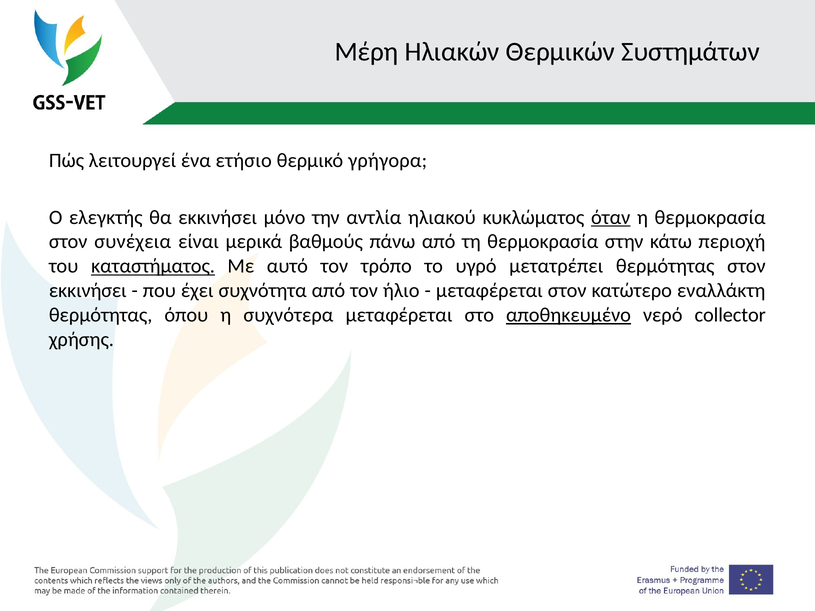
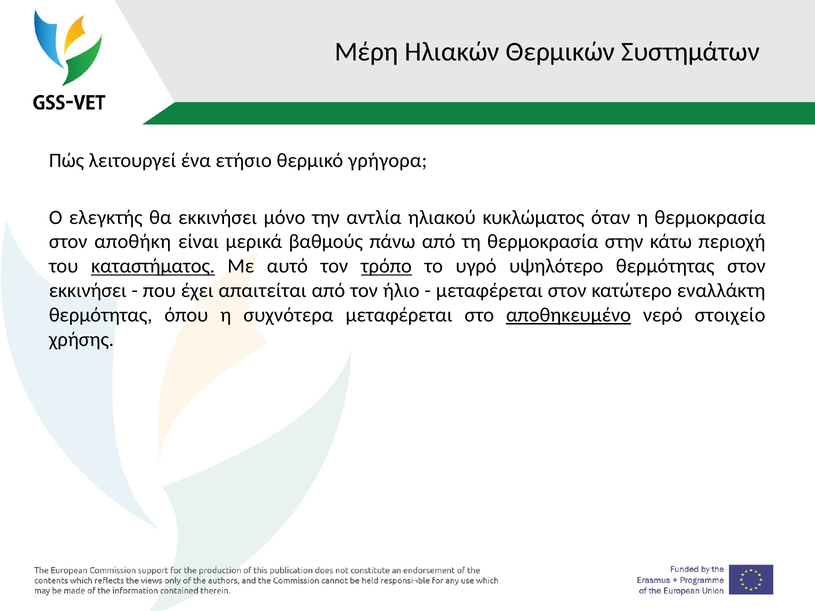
όταν underline: present -> none (611, 217)
συνέχεια: συνέχεια -> αποθήκη (133, 242)
τρόπο underline: none -> present (386, 266)
μετατρέπει: μετατρέπει -> υψηλότερο (556, 266)
συχνότητα: συχνότητα -> απαιτείται (263, 291)
collector: collector -> στοιχείο (730, 315)
